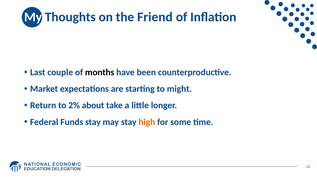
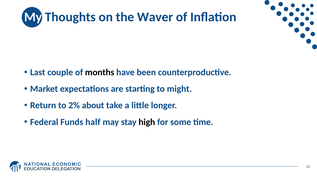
Friend: Friend -> Waver (155, 17)
Funds stay: stay -> half (93, 122)
high colour: orange -> black (147, 122)
